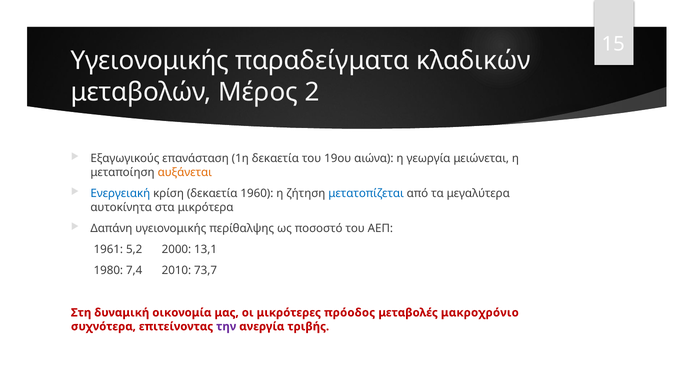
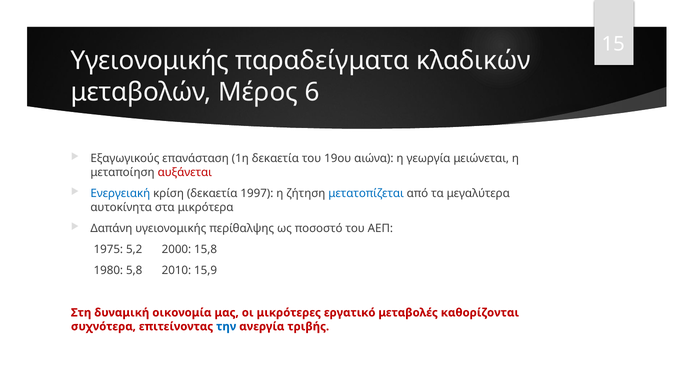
2: 2 -> 6 (312, 92)
αυξάνεται colour: orange -> red (185, 172)
1960: 1960 -> 1997 (257, 194)
1961: 1961 -> 1975 (108, 250)
13,1: 13,1 -> 15,8 (206, 250)
7,4: 7,4 -> 5,8 (134, 271)
73,7: 73,7 -> 15,9 (206, 271)
πρόοδος: πρόοδος -> εργατικό (350, 313)
μακροχρόνιο: μακροχρόνιο -> καθορίζονται (480, 313)
την colour: purple -> blue (226, 327)
